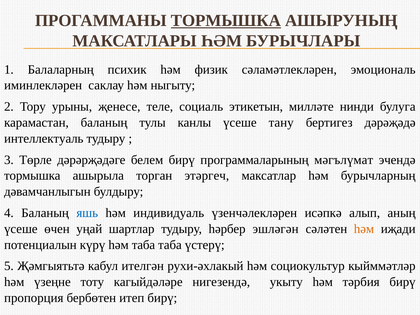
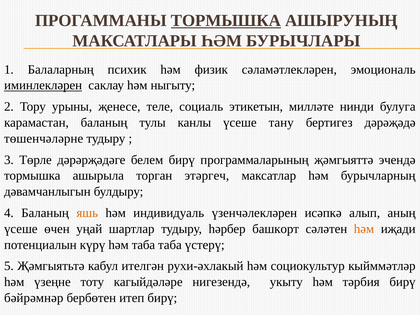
иминлекләрен underline: none -> present (43, 85)
интеллектуаль: интеллектуаль -> төшенчәләрне (44, 139)
мәгълүмат: мәгълүмат -> җәмгыяттә (344, 160)
яшь colour: blue -> orange (87, 213)
эшләгән: эшләгән -> башкорт (276, 229)
пропорция: пропорция -> бәйрәмнәр (34, 298)
